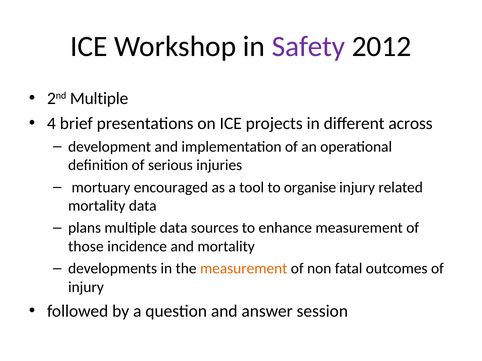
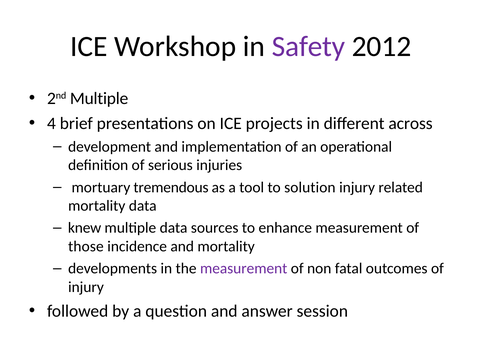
encouraged: encouraged -> tremendous (171, 188)
organise: organise -> solution (310, 188)
plans: plans -> knew (85, 228)
measurement colour: orange -> purple (244, 269)
